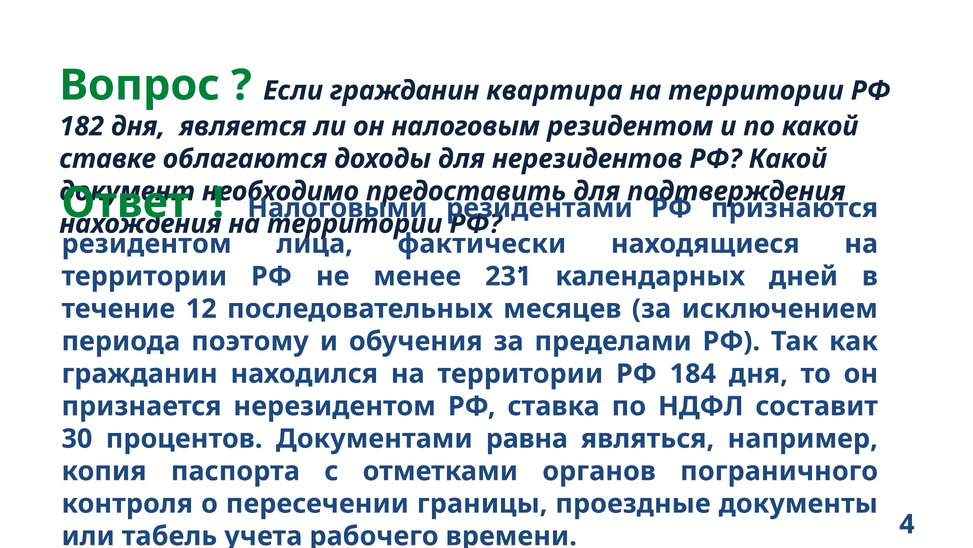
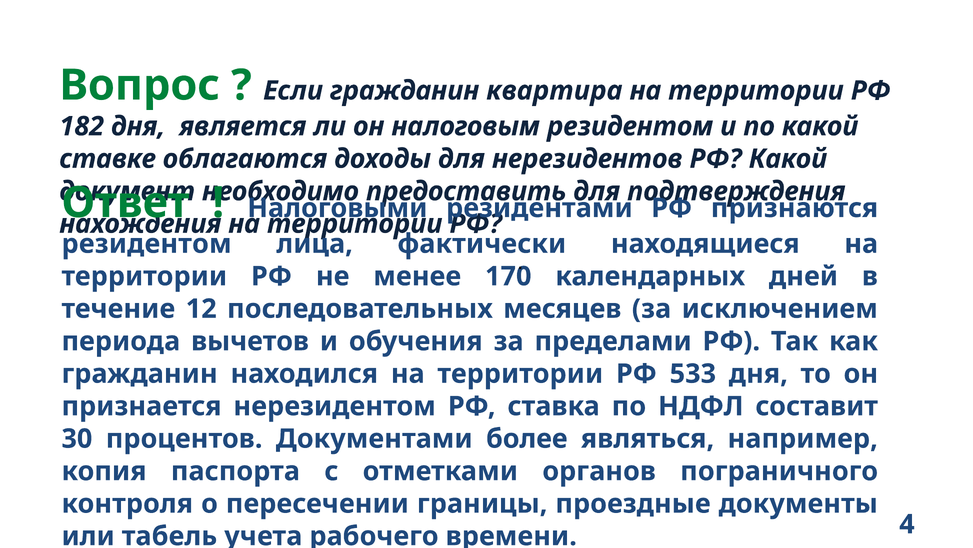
231: 231 -> 170 (508, 276)
поэтому: поэтому -> вычетов (250, 341)
184: 184 -> 533 (693, 373)
равна: равна -> более (527, 438)
